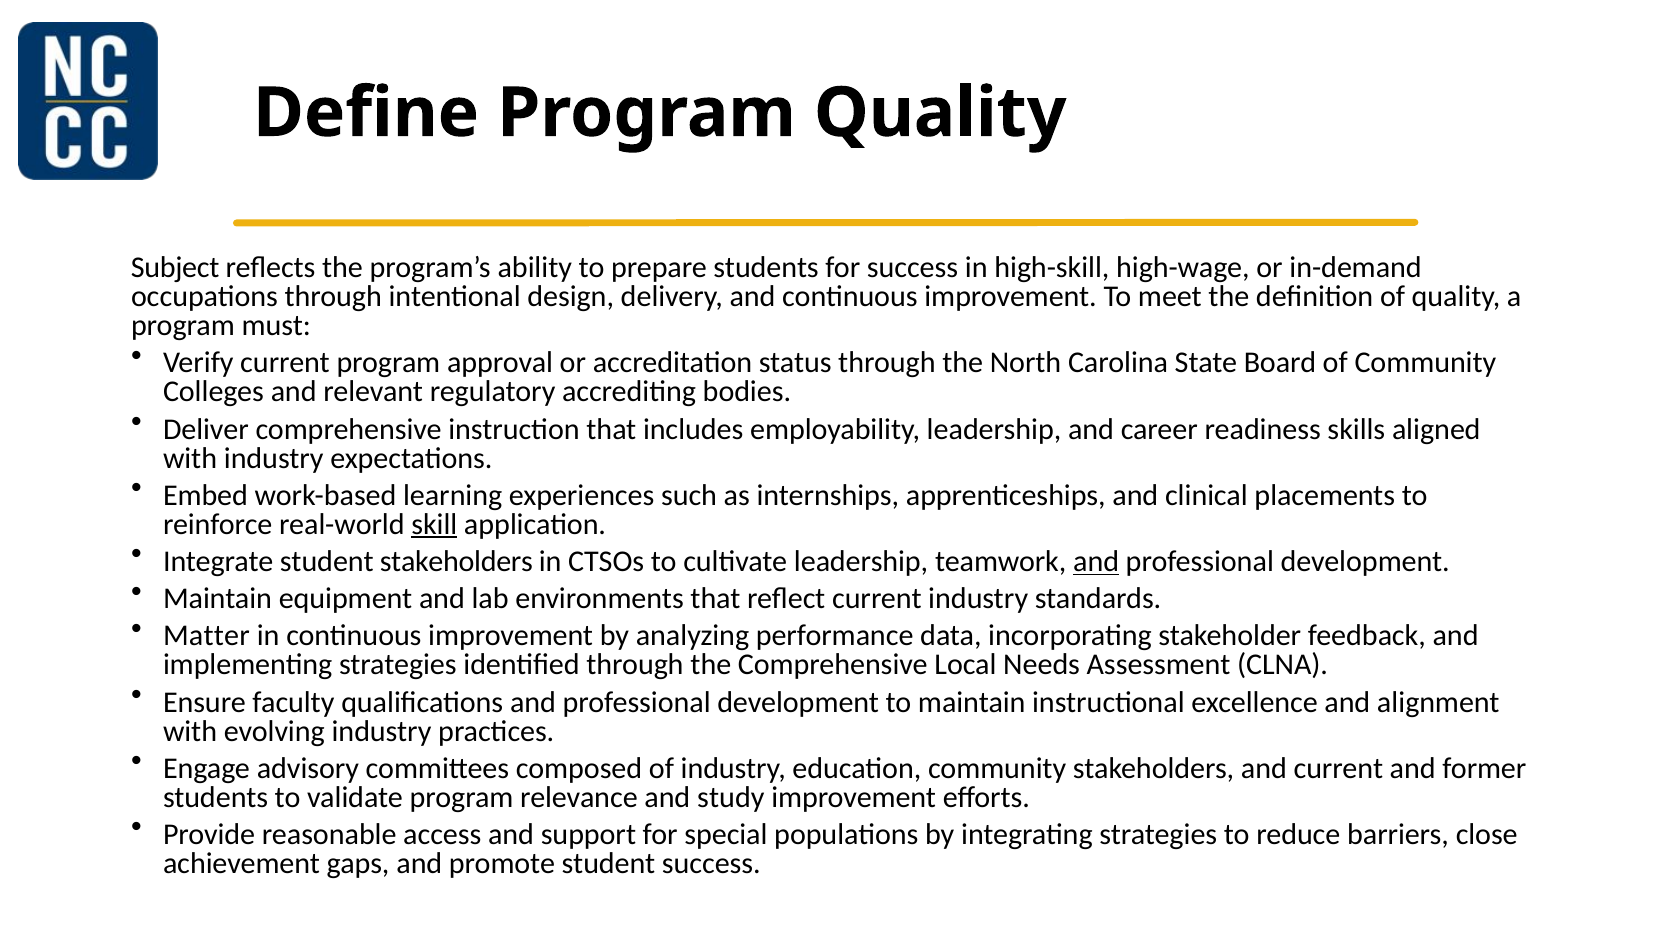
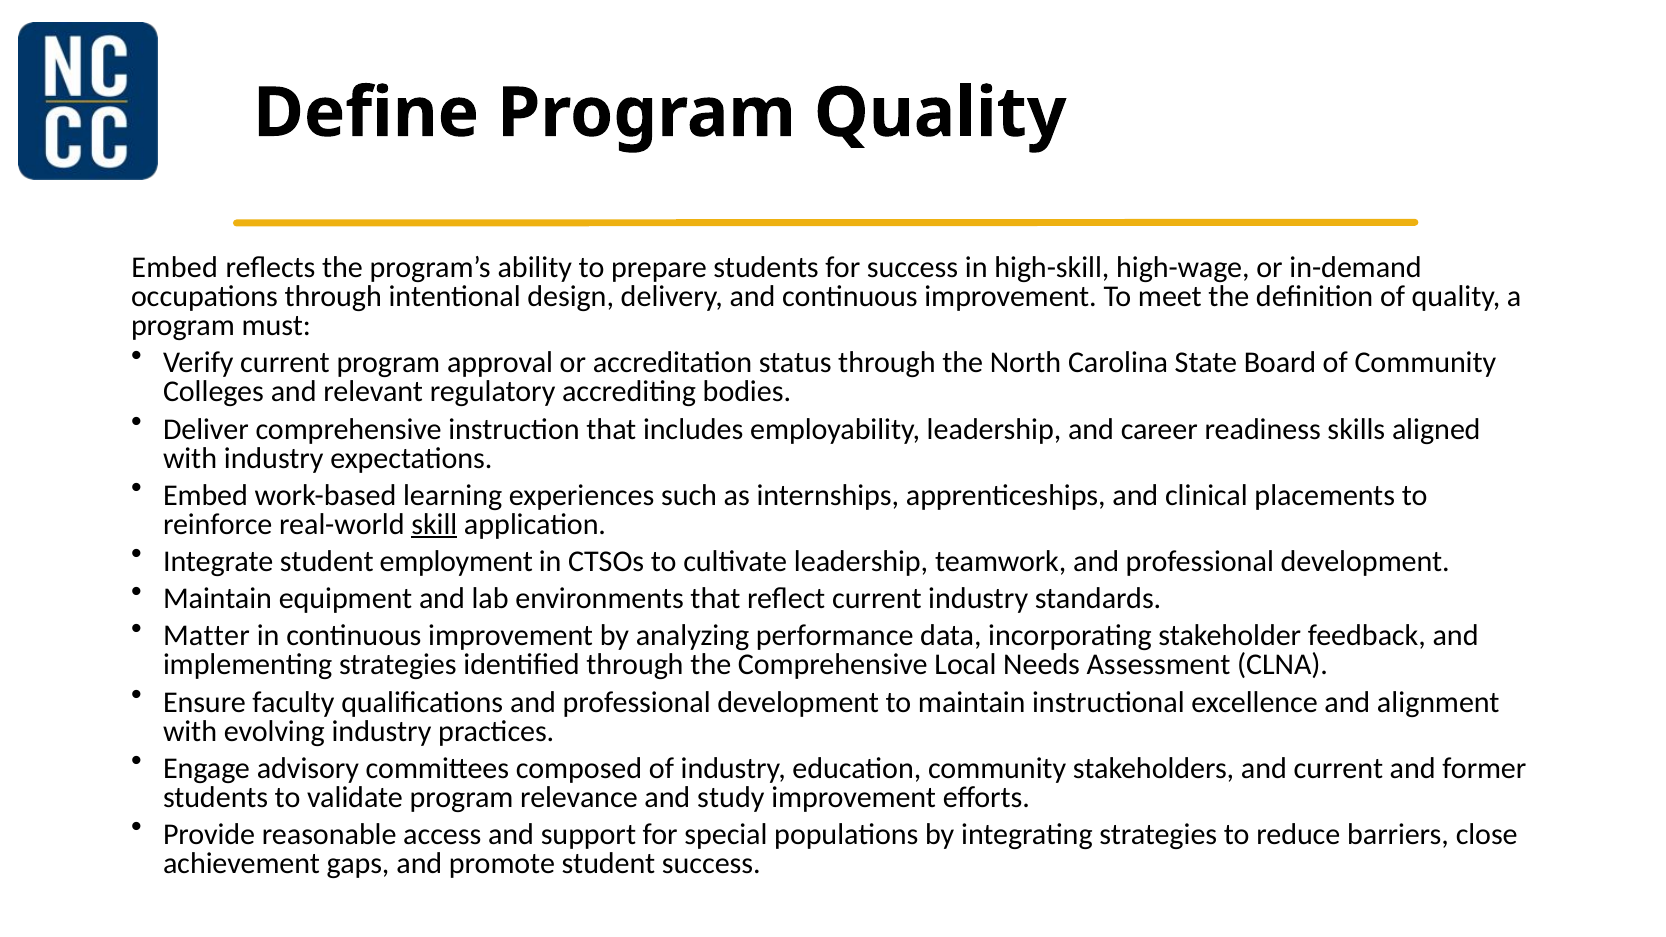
Subject: Subject -> Embed (175, 268)
student stakeholders: stakeholders -> employment (456, 562)
and underline: present -> none (1096, 562)
